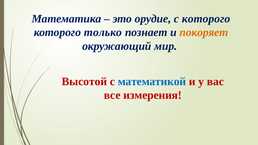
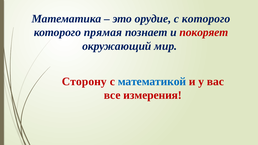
только: только -> прямая (103, 32)
покоряет colour: orange -> red (204, 32)
Высотой: Высотой -> Сторону (84, 82)
